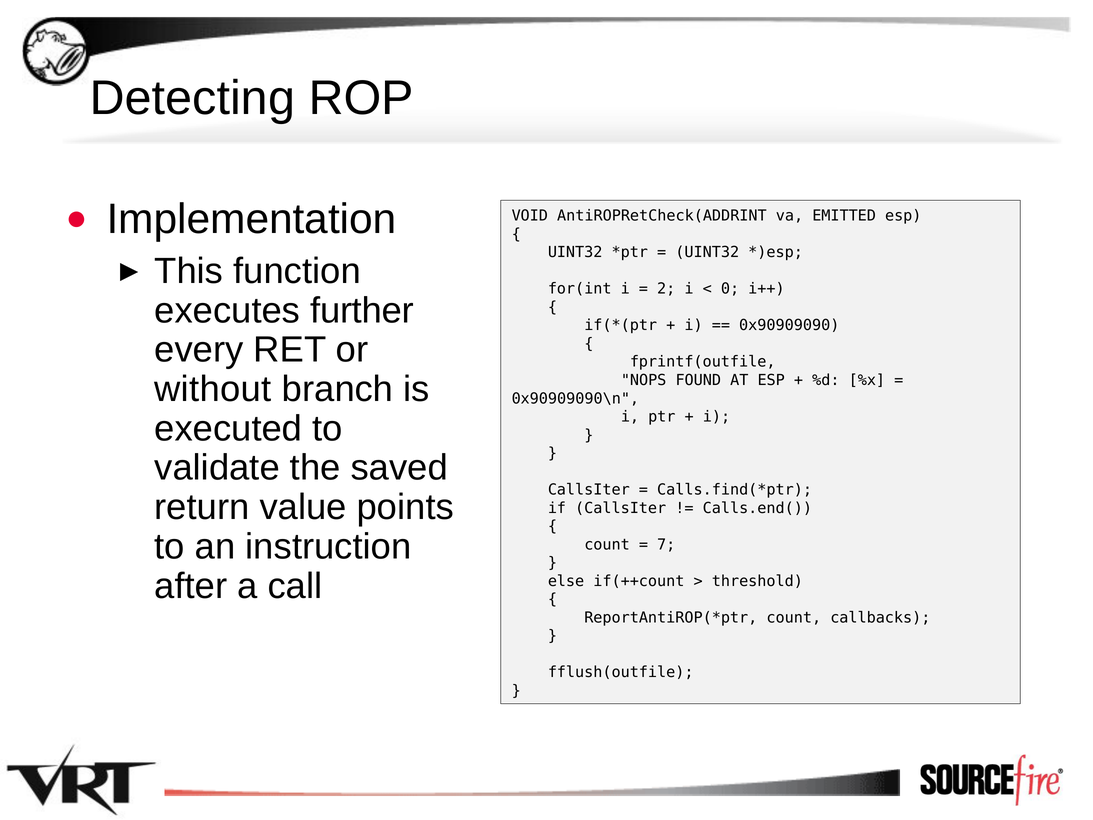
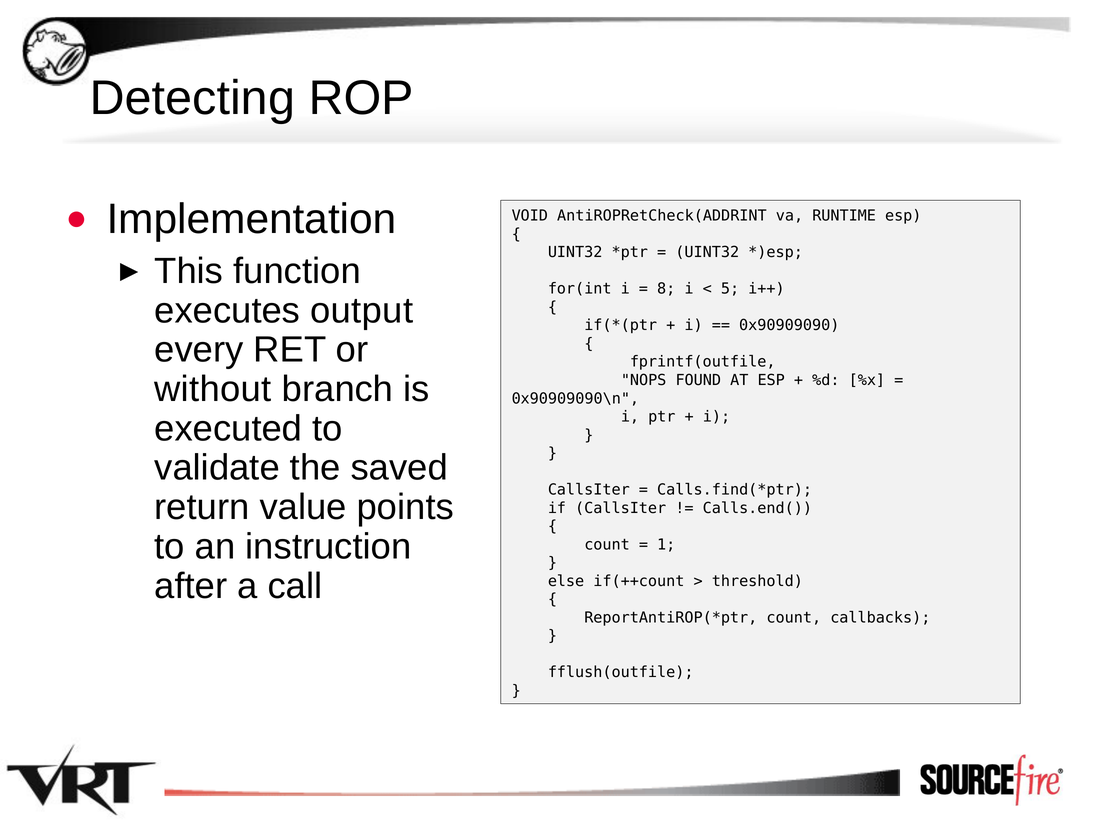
EMITTED: EMITTED -> RUNTIME (844, 216)
2: 2 -> 8 (666, 289)
0: 0 -> 5 (730, 289)
further: further -> output (362, 310)
7: 7 -> 1 (666, 544)
